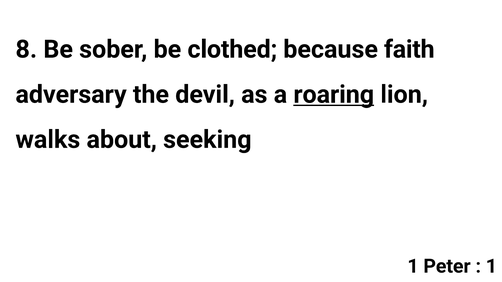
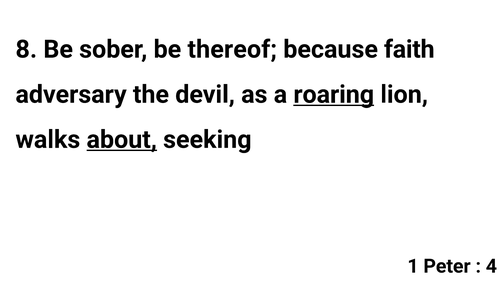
clothed: clothed -> thereof (232, 49)
about underline: none -> present (122, 140)
1: 1 -> 4 (491, 267)
